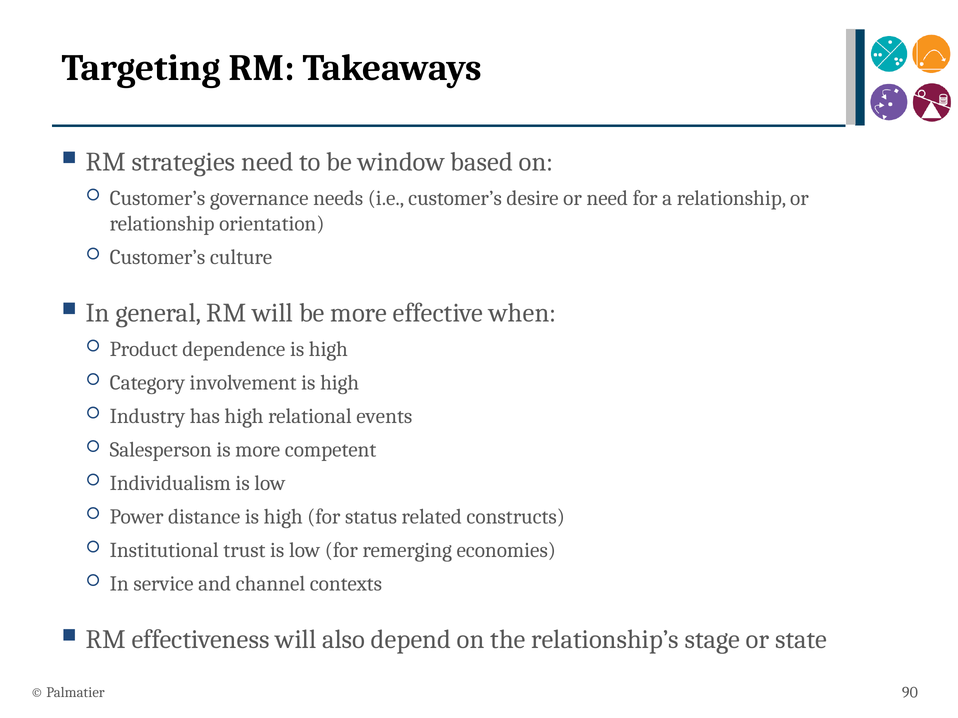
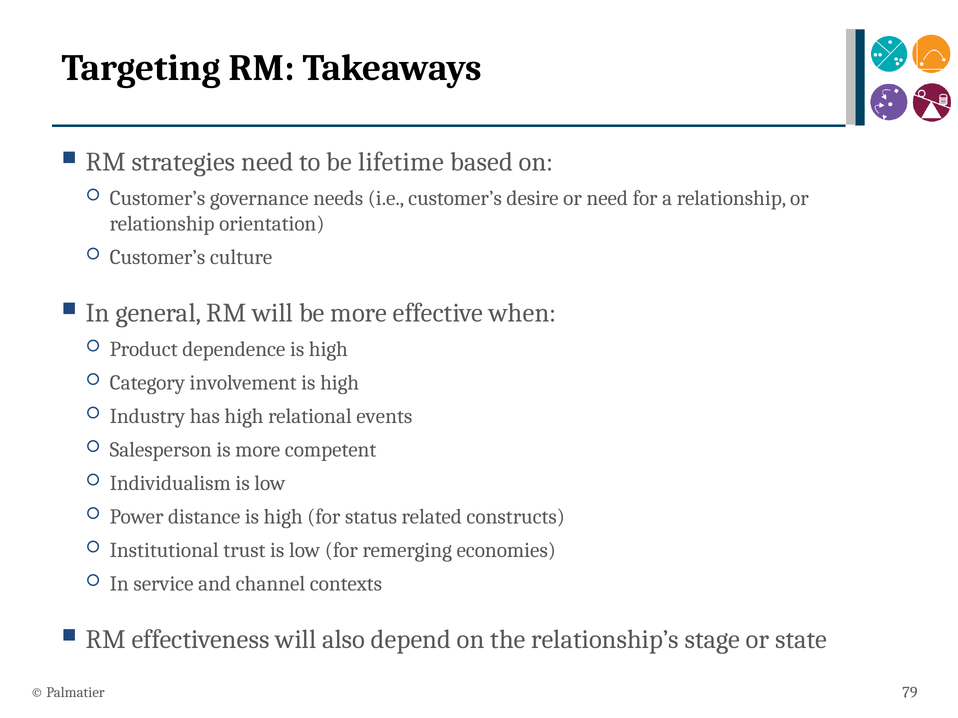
window: window -> lifetime (401, 162)
90: 90 -> 79 (910, 693)
